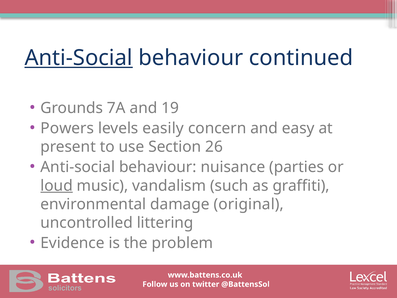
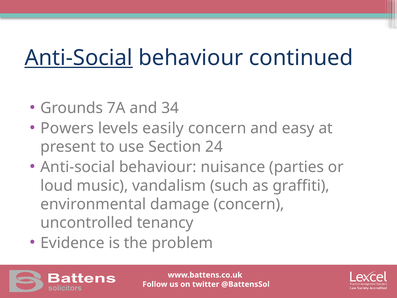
19: 19 -> 34 (170, 108)
26: 26 -> 24 (214, 147)
loud underline: present -> none (57, 185)
damage original: original -> concern (249, 204)
littering: littering -> tenancy (165, 223)
